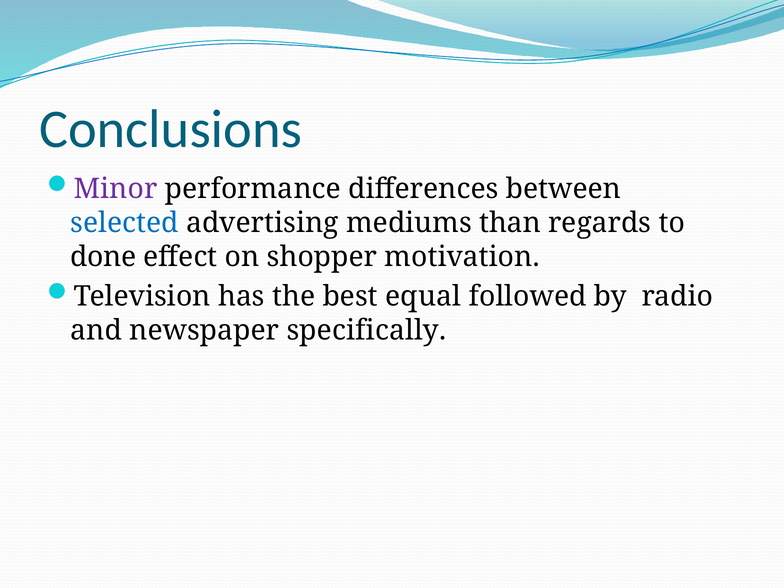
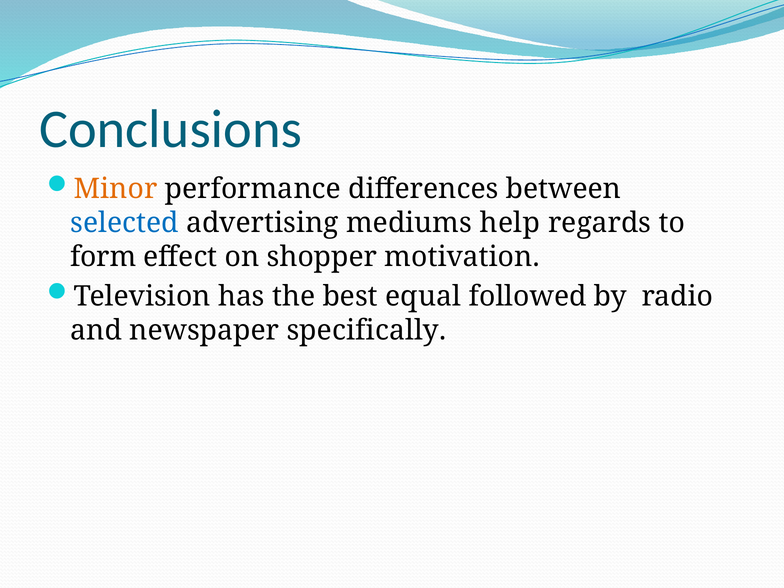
Minor colour: purple -> orange (116, 189)
than: than -> help (510, 223)
done: done -> form (103, 257)
